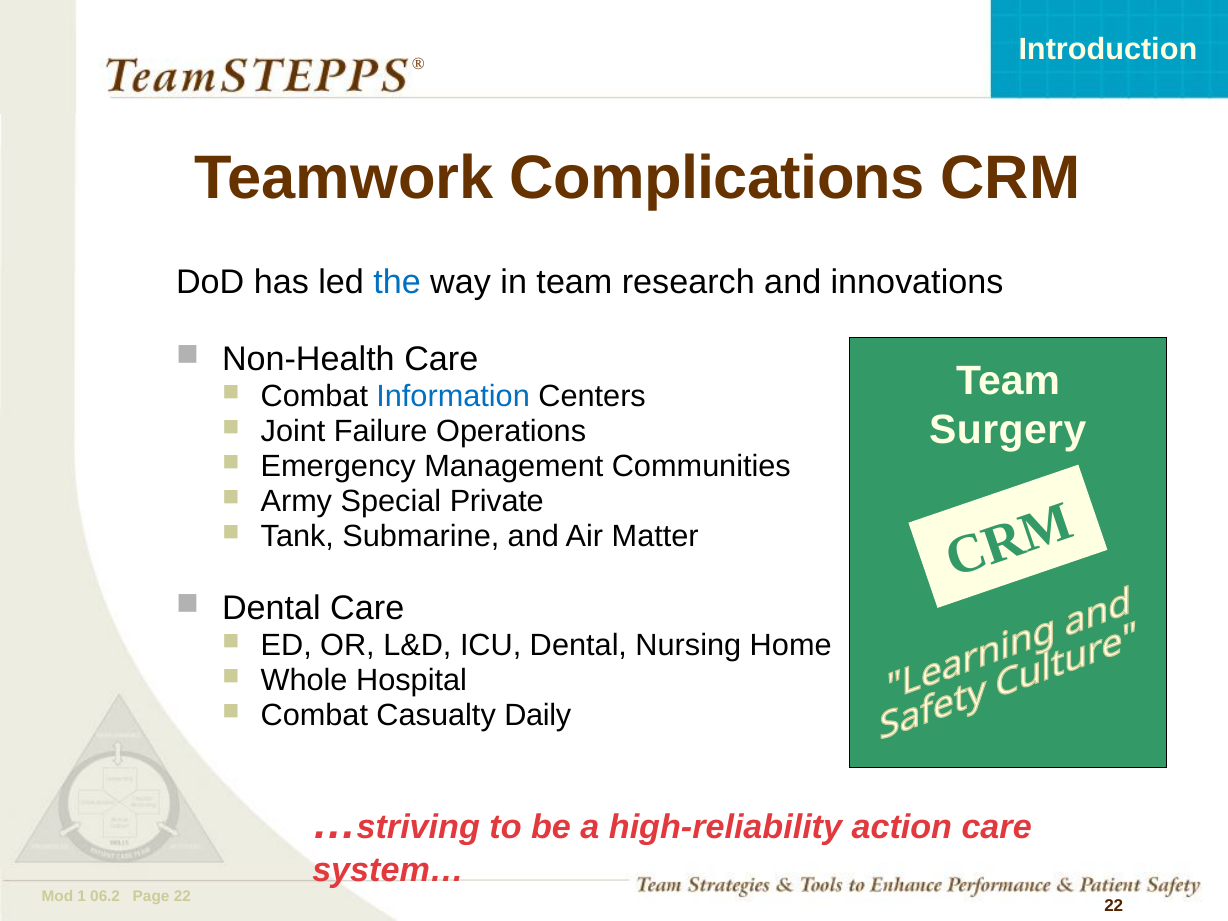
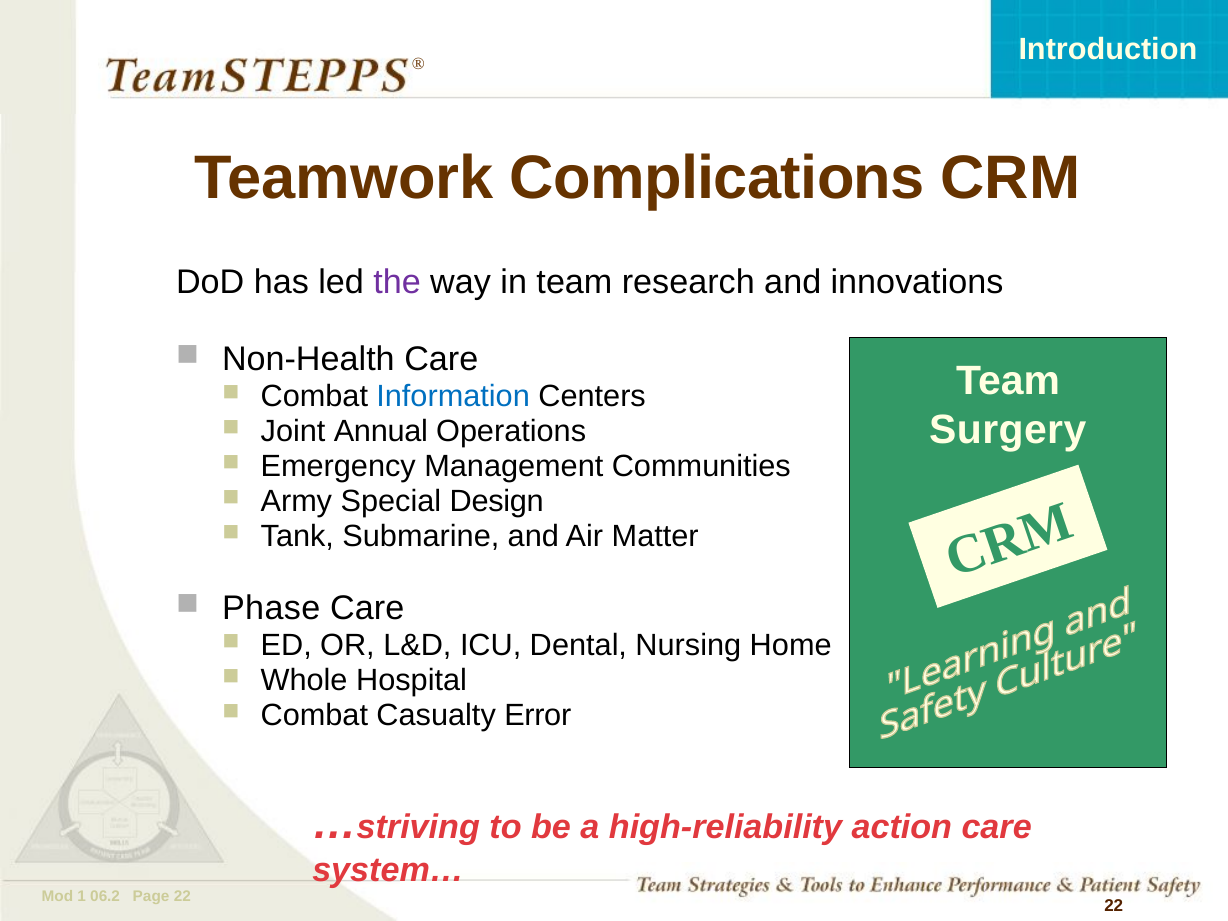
the colour: blue -> purple (397, 282)
Failure: Failure -> Annual (381, 432)
Private: Private -> Design (497, 502)
Dental: Dental -> Phase (271, 609)
Daily: Daily -> Error (538, 715)
